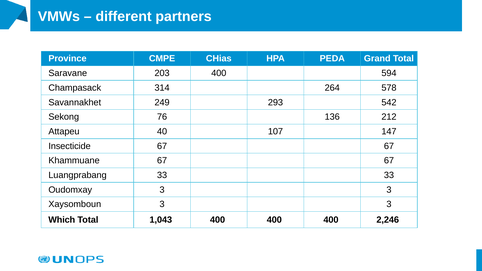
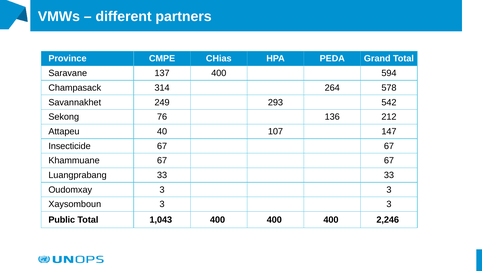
203: 203 -> 137 (162, 73)
Which: Which -> Public (62, 220)
